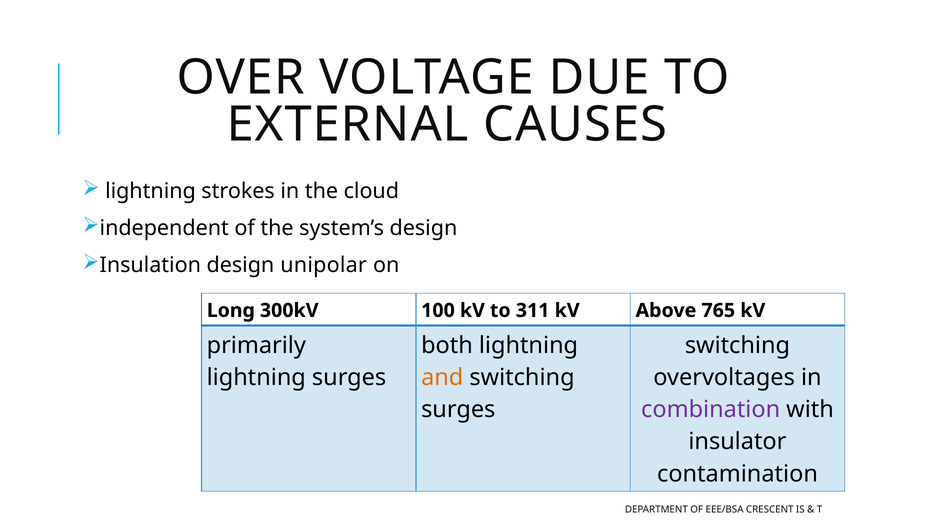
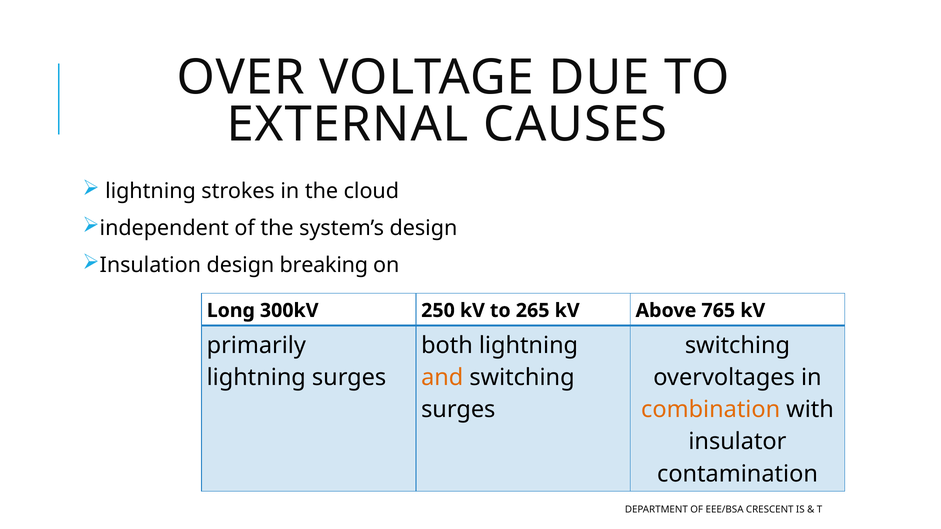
unipolar: unipolar -> breaking (324, 265)
100: 100 -> 250 (438, 311)
311: 311 -> 265 (533, 311)
combination colour: purple -> orange (711, 410)
